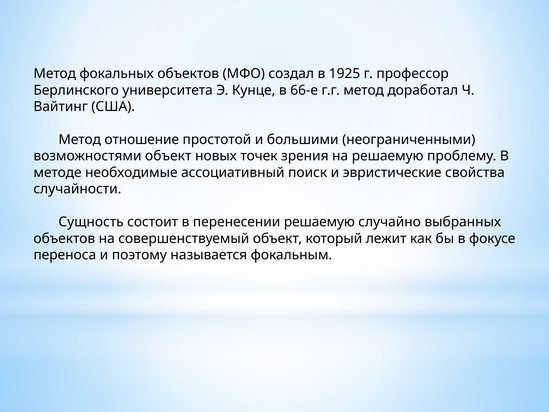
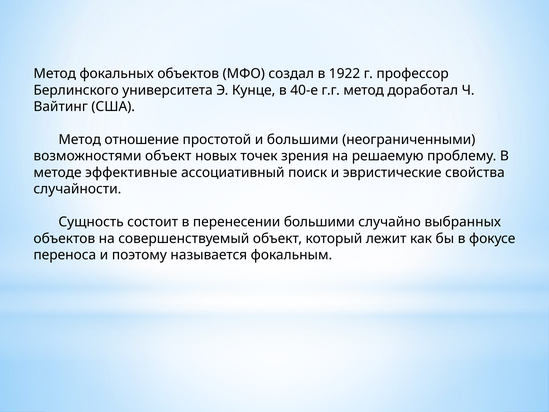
1925: 1925 -> 1922 (345, 74)
66-е: 66-е -> 40-е (304, 90)
необходимые: необходимые -> эффективные (131, 172)
перенесении решаемую: решаемую -> большими (319, 222)
